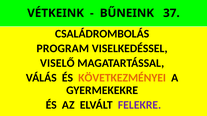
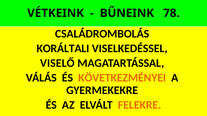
37: 37 -> 78 (171, 13)
PROGRAM: PROGRAM -> KORÁLTALI (63, 49)
FELEKRE colour: purple -> orange (140, 105)
